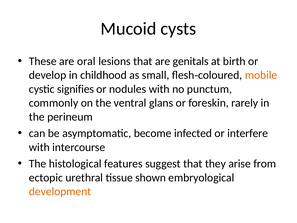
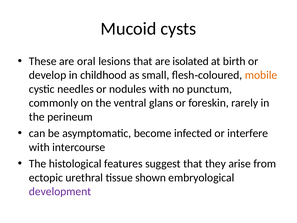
genitals: genitals -> isolated (191, 61)
signifies: signifies -> needles (75, 89)
development colour: orange -> purple (60, 191)
